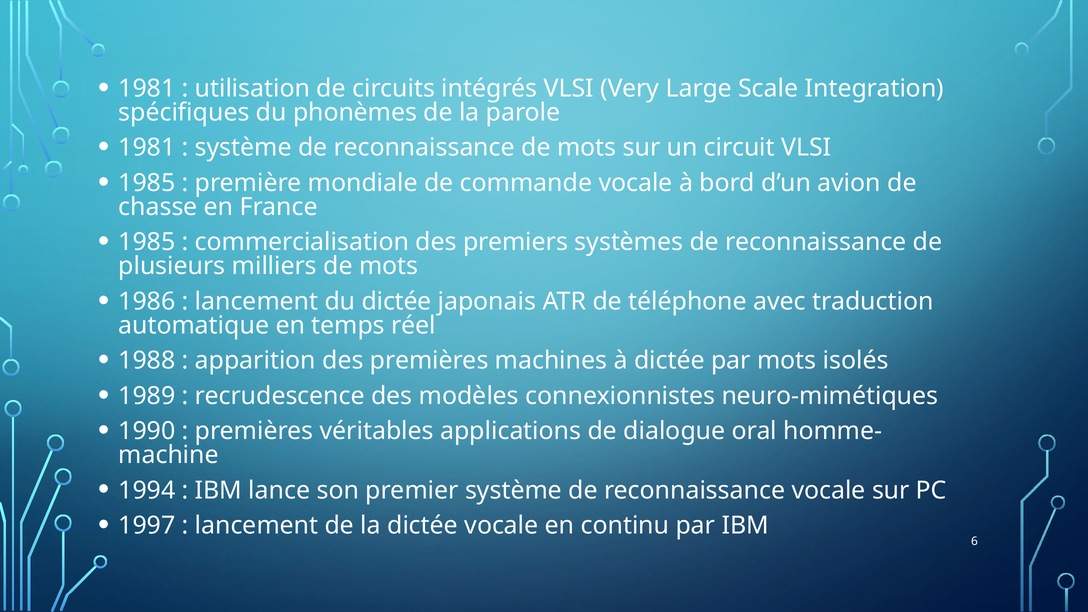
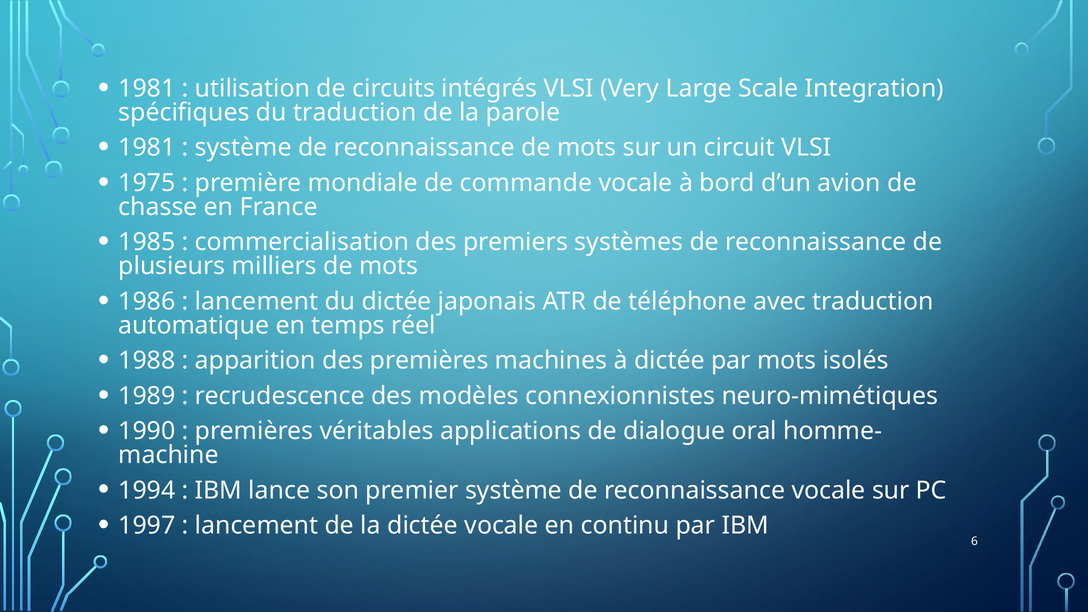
du phonèmes: phonèmes -> traduction (355, 112)
1985: 1985 -> 1975 (147, 183)
